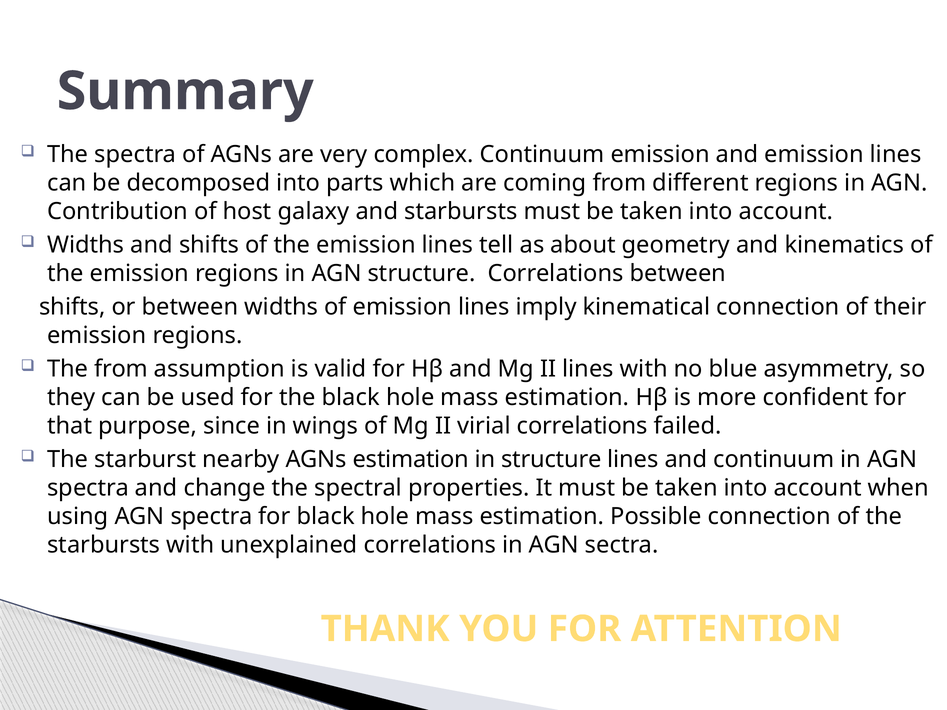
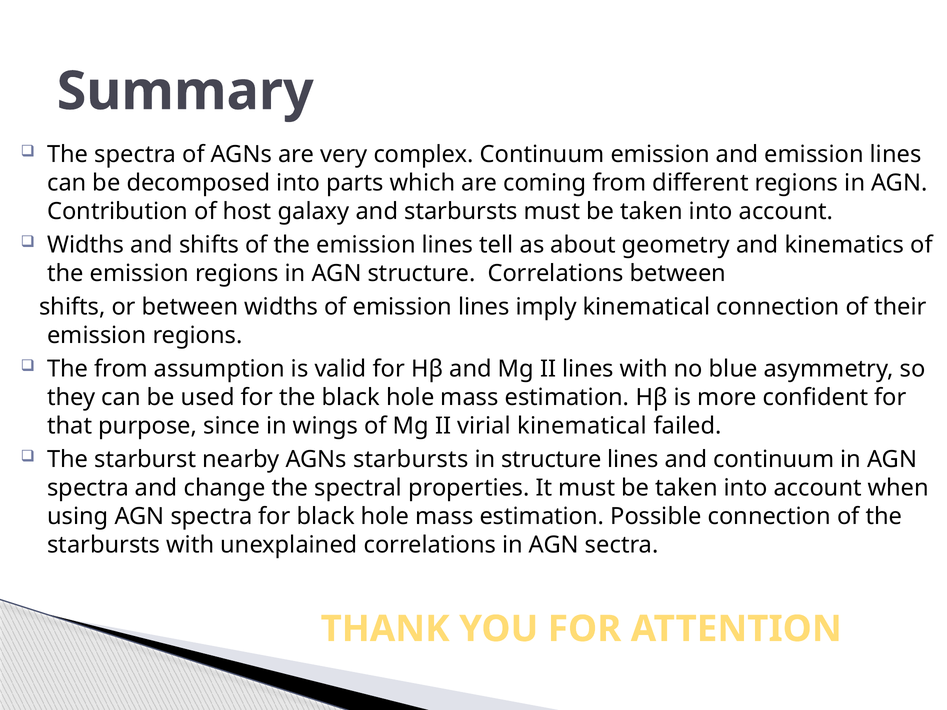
virial correlations: correlations -> kinematical (582, 426)
AGNs estimation: estimation -> starbursts (411, 460)
